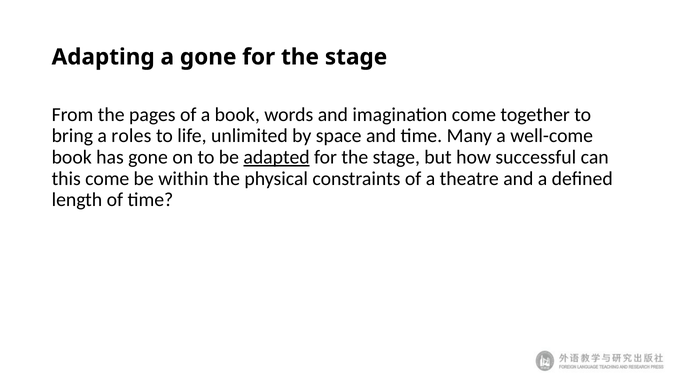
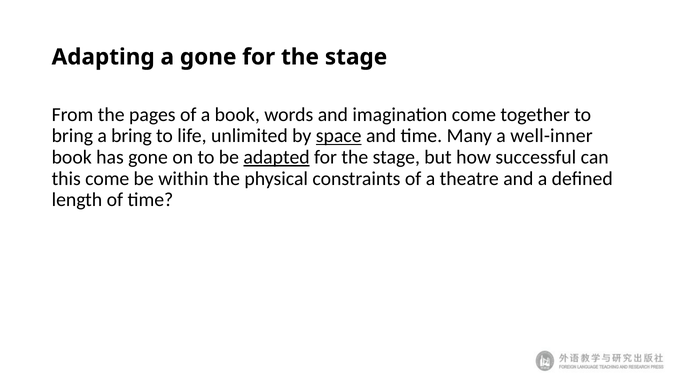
a roles: roles -> bring (132, 136)
space underline: none -> present (339, 136)
well-come: well-come -> well-inner (552, 136)
